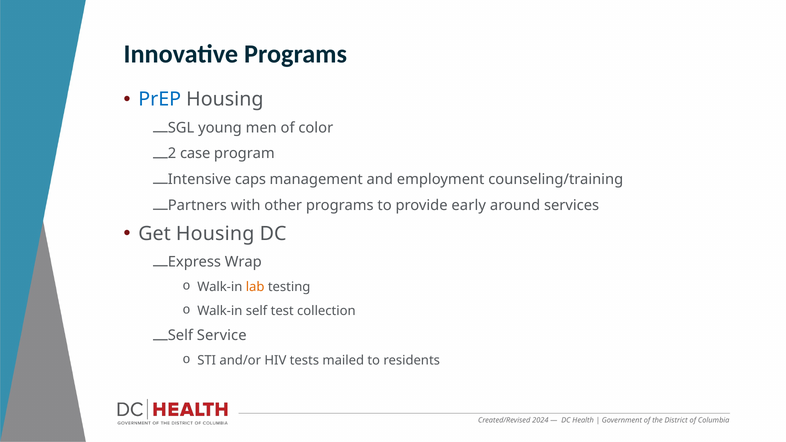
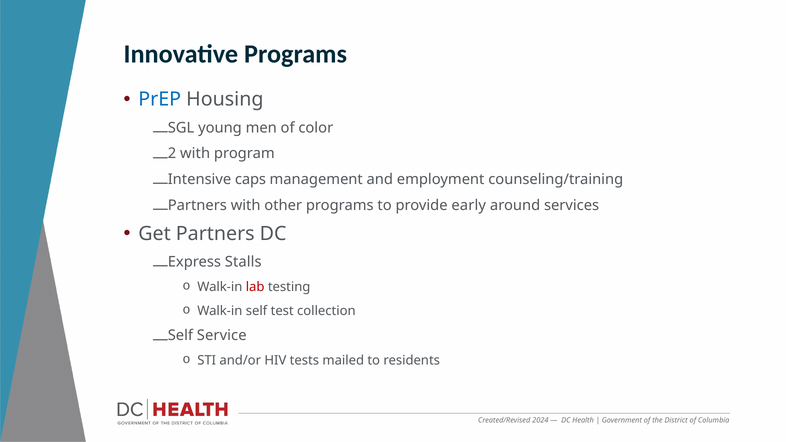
case: case -> with (195, 154)
Get Housing: Housing -> Partners (215, 234)
Wrap: Wrap -> Stalls (243, 262)
lab colour: orange -> red (255, 287)
